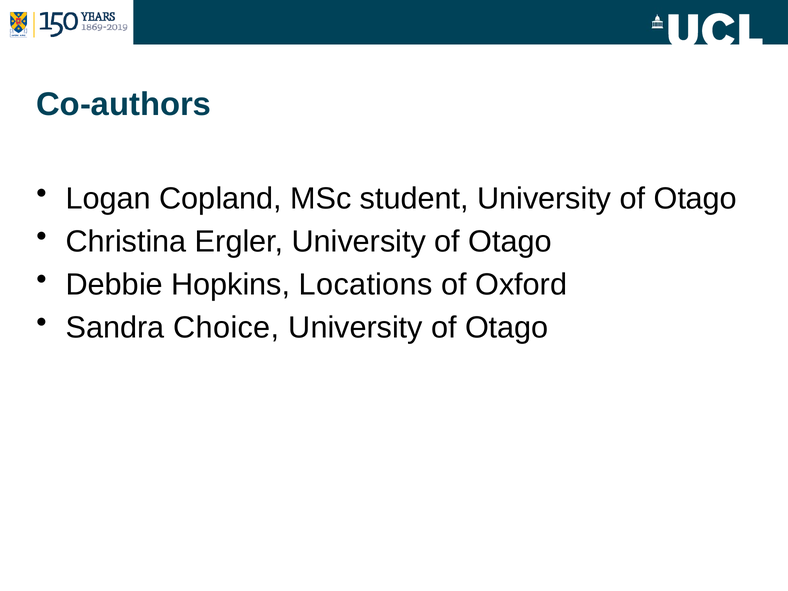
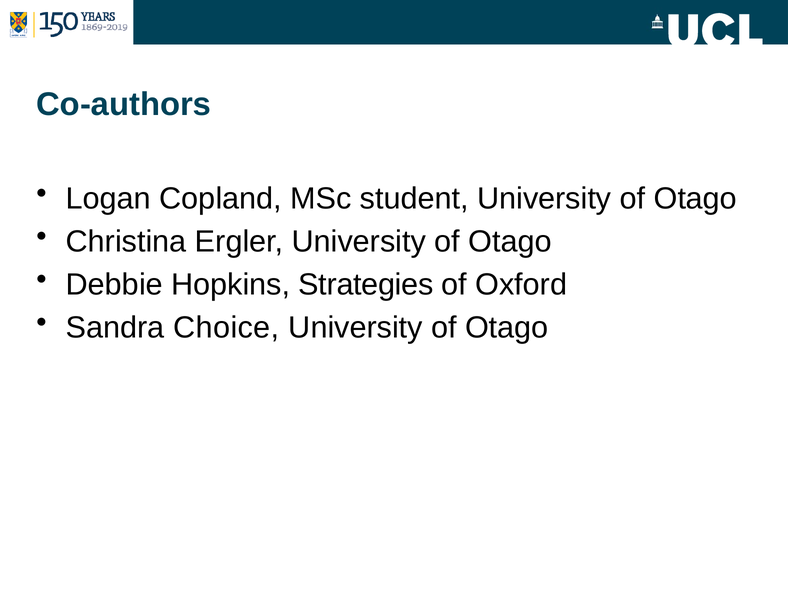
Locations: Locations -> Strategies (366, 285)
